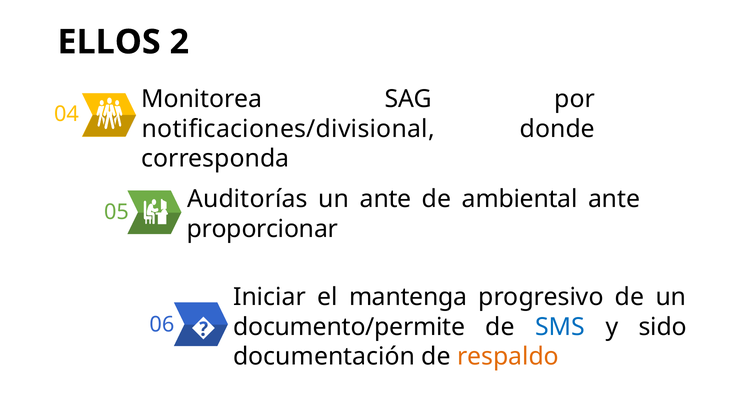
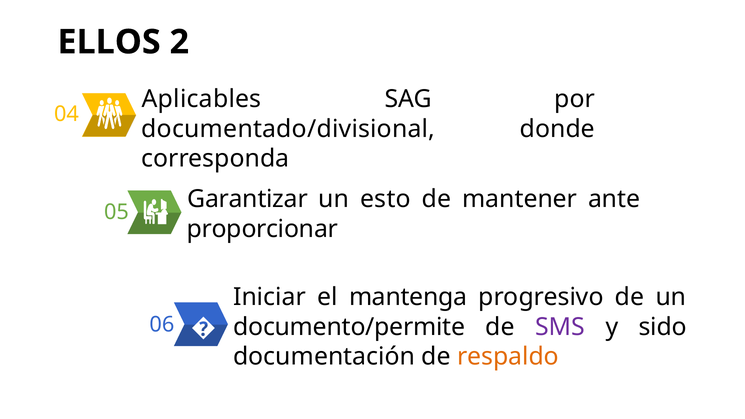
Monitorea: Monitorea -> Aplicables (202, 99)
notificaciones/divisional: notificaciones/divisional -> documentado/divisional (288, 129)
Auditorías: Auditorías -> Garantizar (248, 199)
un ante: ante -> esto (385, 199)
ambiental: ambiental -> mantener (520, 199)
SMS colour: blue -> purple (560, 327)
